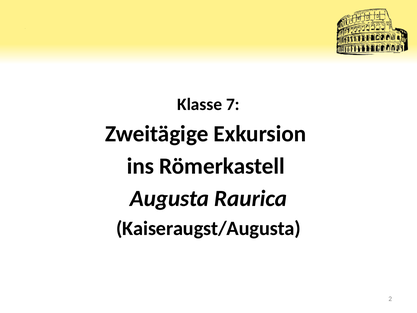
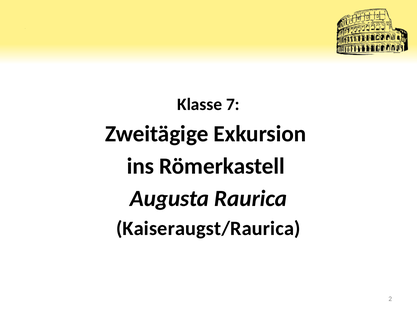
Kaiseraugst/Augusta: Kaiseraugst/Augusta -> Kaiseraugst/Raurica (208, 228)
